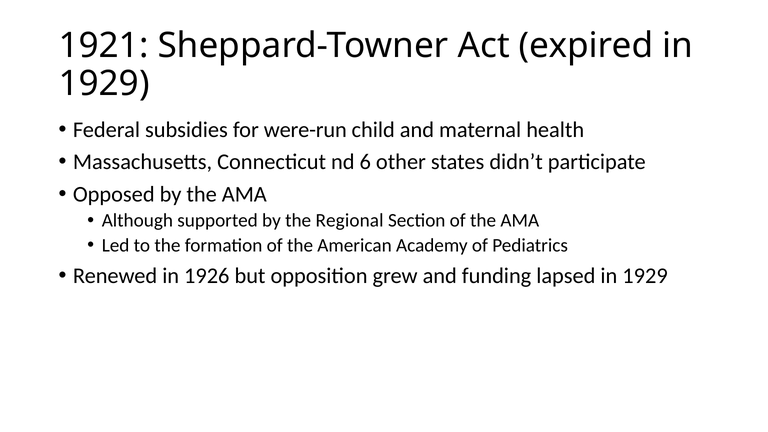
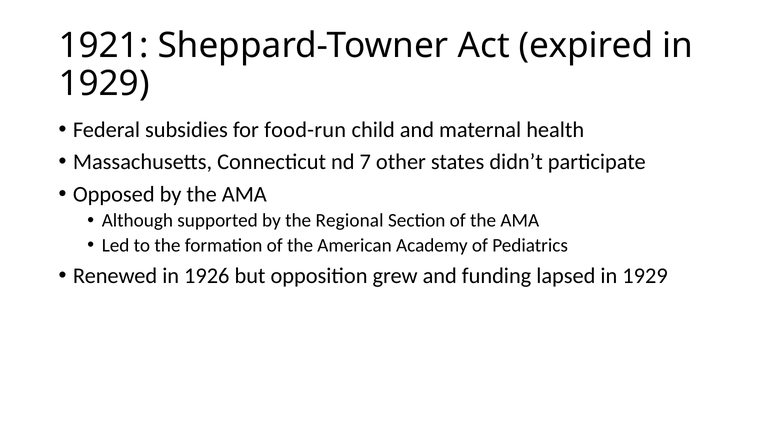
were-run: were-run -> food-run (305, 130)
6: 6 -> 7 (365, 162)
